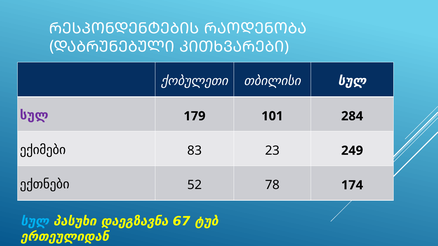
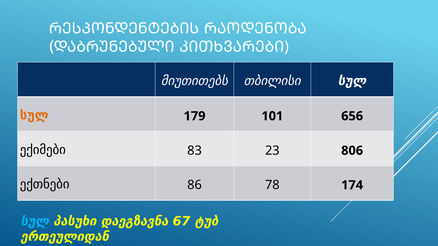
ქობულეთი: ქობულეთი -> მიუთითებს (194, 81)
სულ colour: purple -> orange (34, 116)
284: 284 -> 656 (352, 116)
249: 249 -> 806 (352, 151)
52: 52 -> 86 (195, 185)
